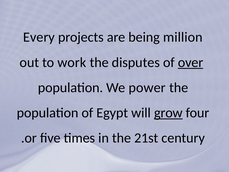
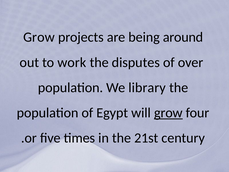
Every: Every -> Grow (39, 37)
million: million -> around (183, 37)
over underline: present -> none (191, 62)
power: power -> library (147, 87)
